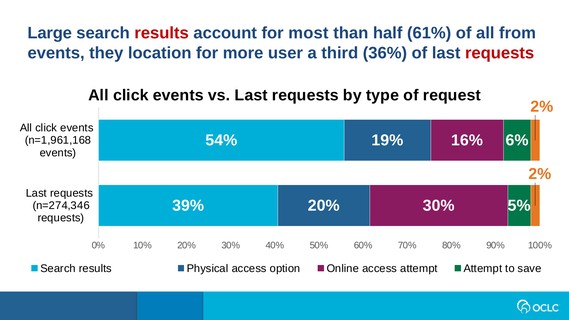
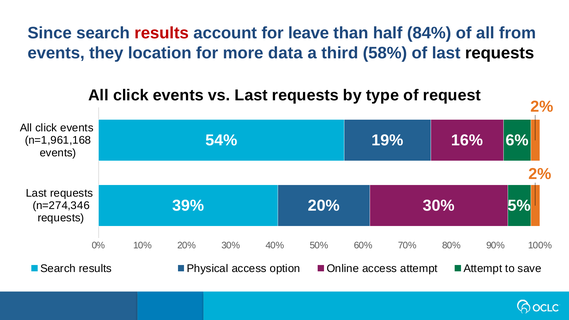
Large: Large -> Since (50, 33)
most: most -> leave (309, 33)
61%: 61% -> 84% (429, 33)
user: user -> data (285, 53)
36%: 36% -> 58% (385, 53)
requests colour: red -> black (500, 53)
